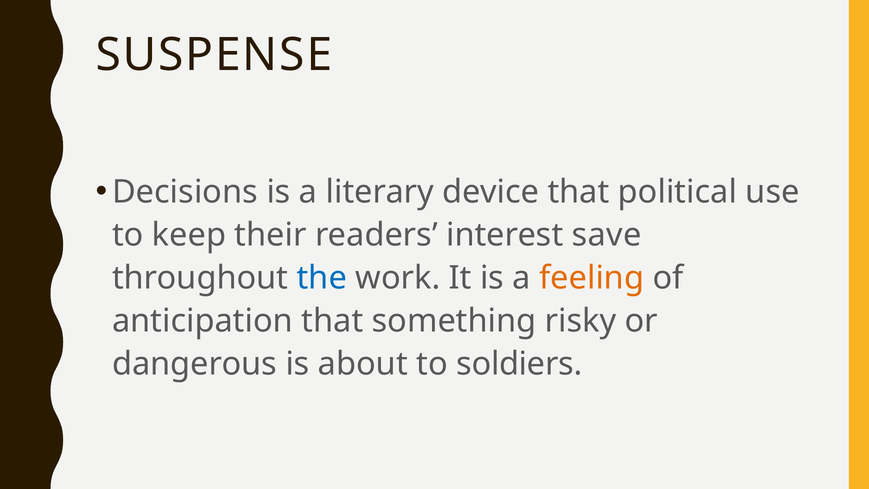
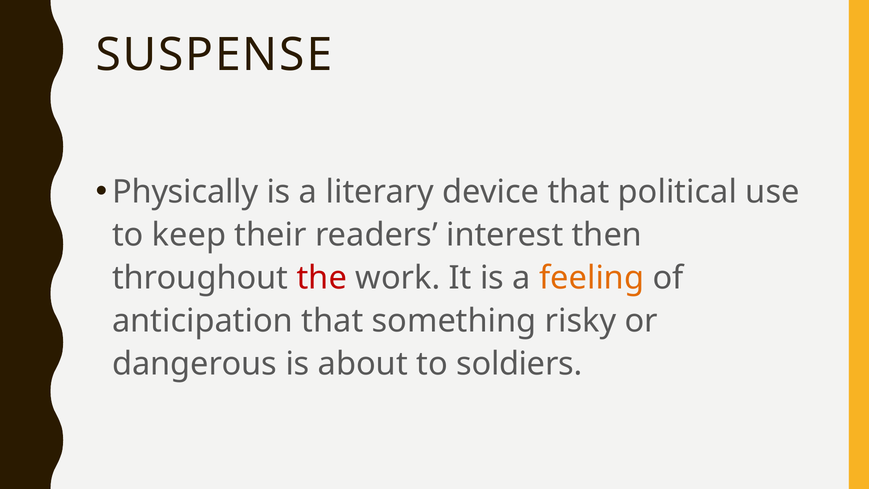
Decisions: Decisions -> Physically (185, 192)
save: save -> then (607, 235)
the colour: blue -> red (322, 278)
